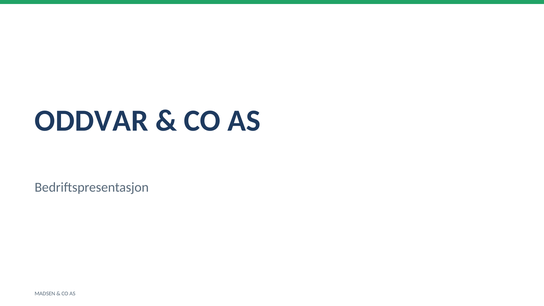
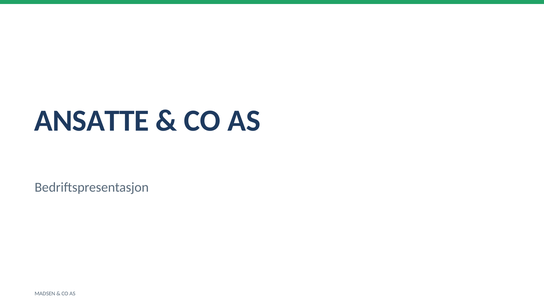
ODDVAR: ODDVAR -> ANSATTE (92, 121)
